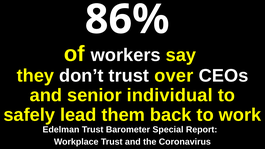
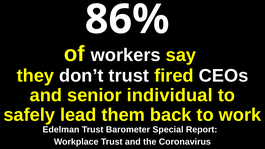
over: over -> fired (174, 76)
